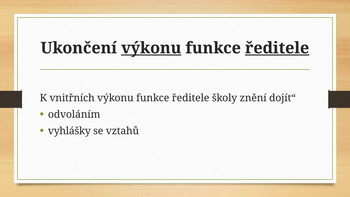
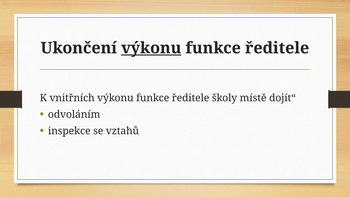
ředitele underline: present -> none (277, 48)
znění: znění -> místě (253, 98)
vyhlášky: vyhlášky -> inspekce (69, 131)
